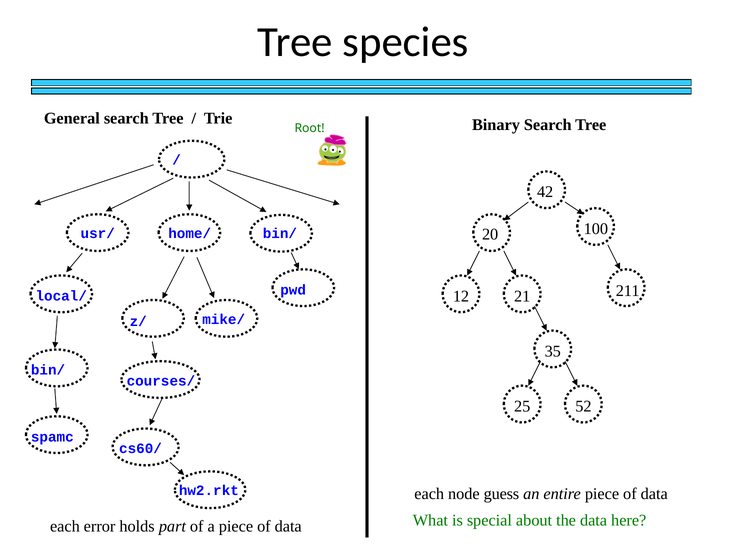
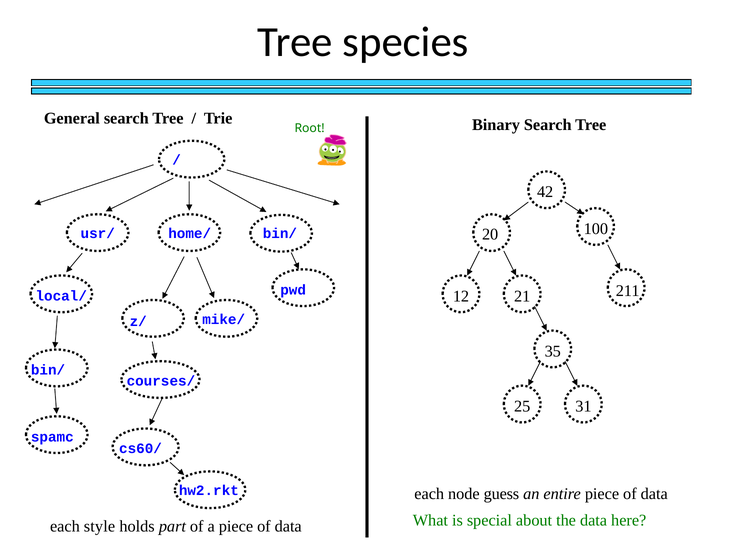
52: 52 -> 31 (583, 406)
error: error -> style (99, 526)
